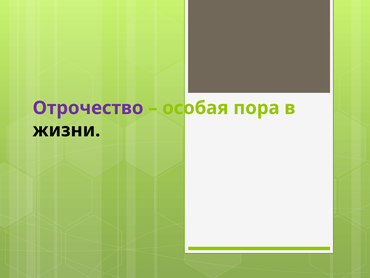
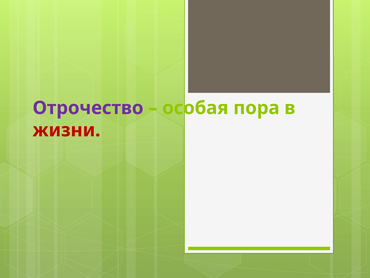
жизни colour: black -> red (66, 130)
